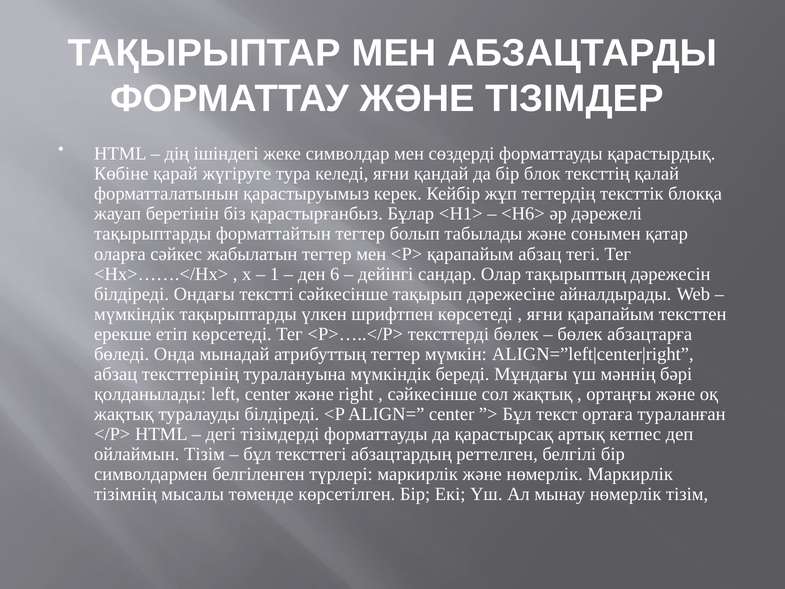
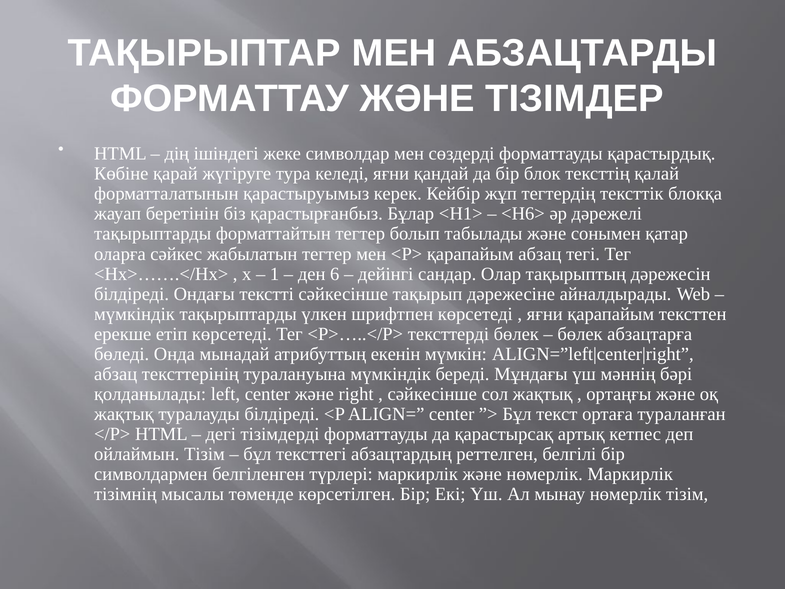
атрибуттың тегтер: тегтер -> екенін (396, 354)
